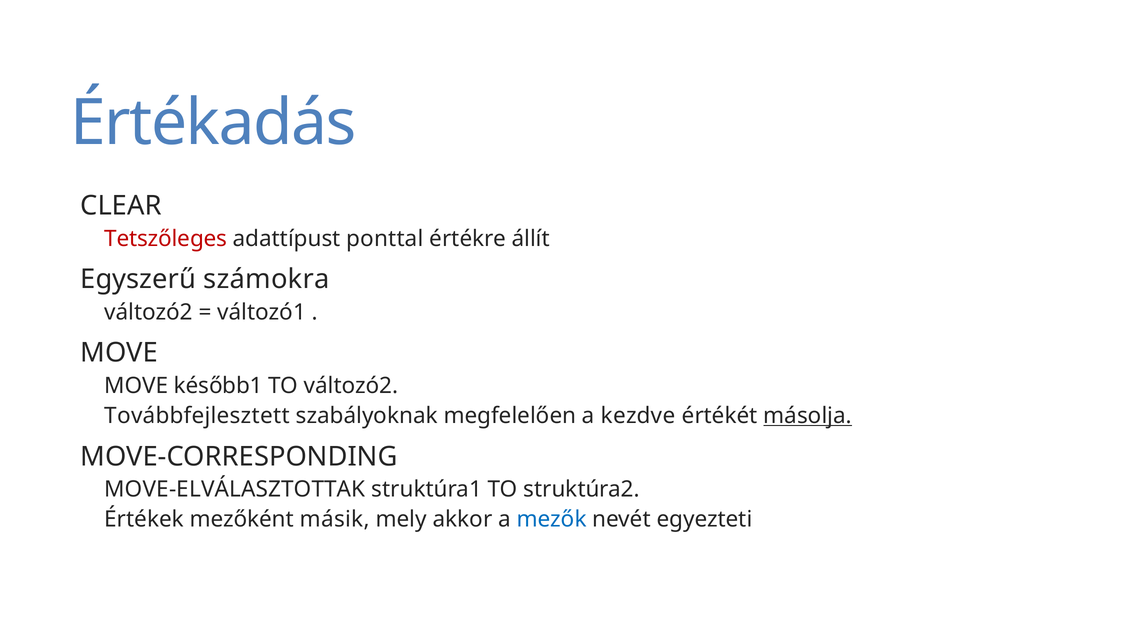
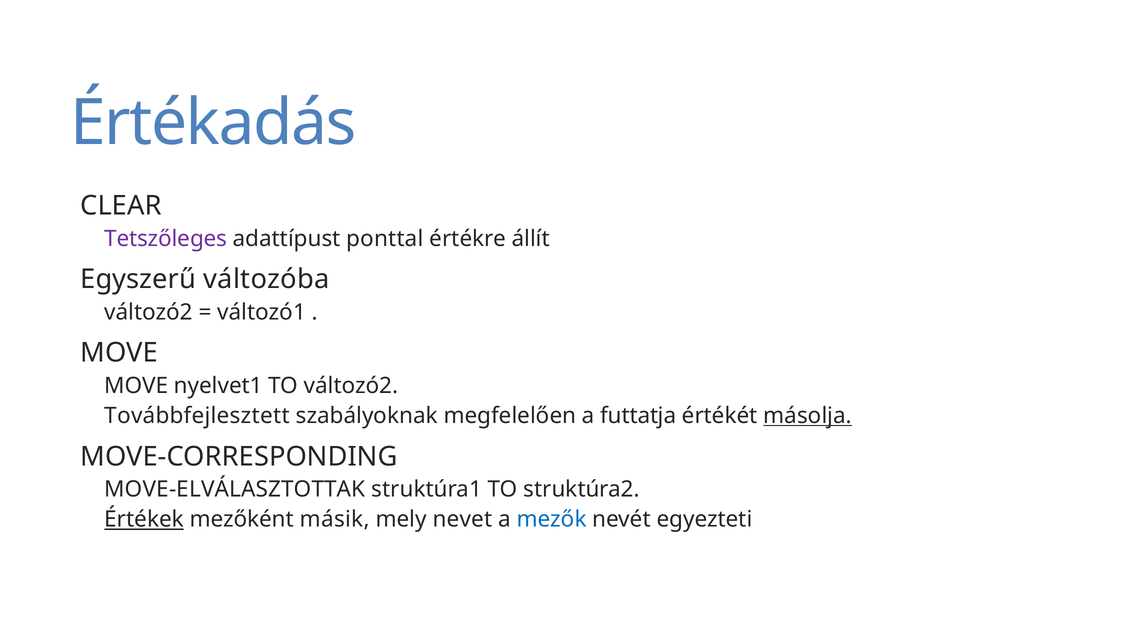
Tetszőleges colour: red -> purple (166, 239)
számokra: számokra -> változóba (266, 279)
később1: később1 -> nyelvet1 (218, 385)
kezdve: kezdve -> futtatja (638, 416)
Értékek underline: none -> present (144, 519)
akkor: akkor -> nevet (462, 519)
